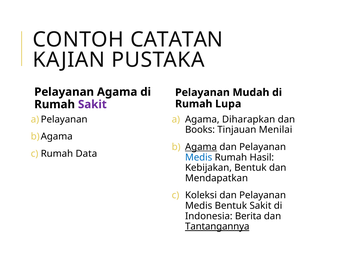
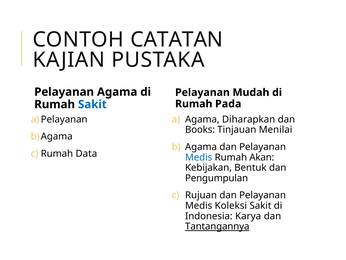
Lupa: Lupa -> Pada (228, 104)
Sakit colour: purple -> blue (92, 104)
Agama underline: present -> none (201, 147)
Hasil: Hasil -> Akan (262, 157)
Mendapatkan: Mendapatkan -> Pengumpulan (217, 178)
Koleksi: Koleksi -> Rujuan (201, 195)
Medis Bentuk: Bentuk -> Koleksi (231, 205)
Berita: Berita -> Karya (248, 216)
